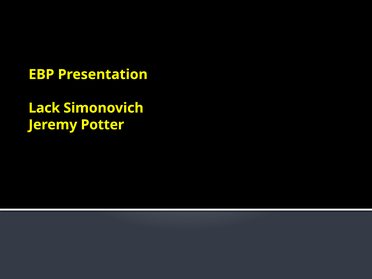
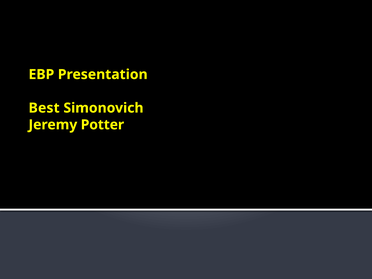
Lack: Lack -> Best (44, 108)
